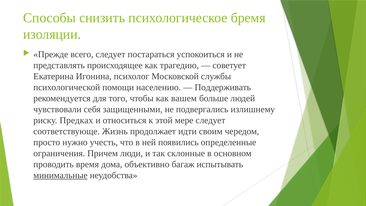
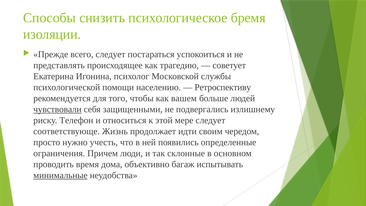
Поддерживать: Поддерживать -> Ретроспективу (223, 87)
чувствовали underline: none -> present (57, 109)
Предках: Предках -> Телефон (76, 120)
